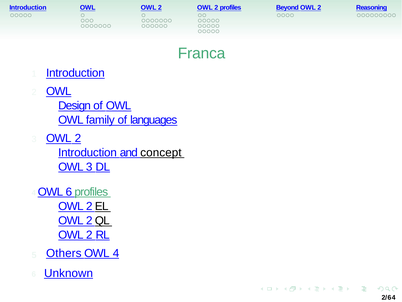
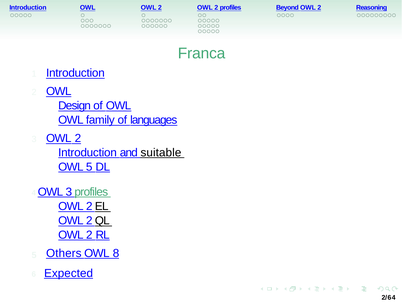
concept: concept -> suitable (161, 153)
OWL 3: 3 -> 5 (89, 167)
OWL 6: 6 -> 3 (69, 192)
OWL 4: 4 -> 8 (116, 253)
Unknown: Unknown -> Expected (69, 273)
